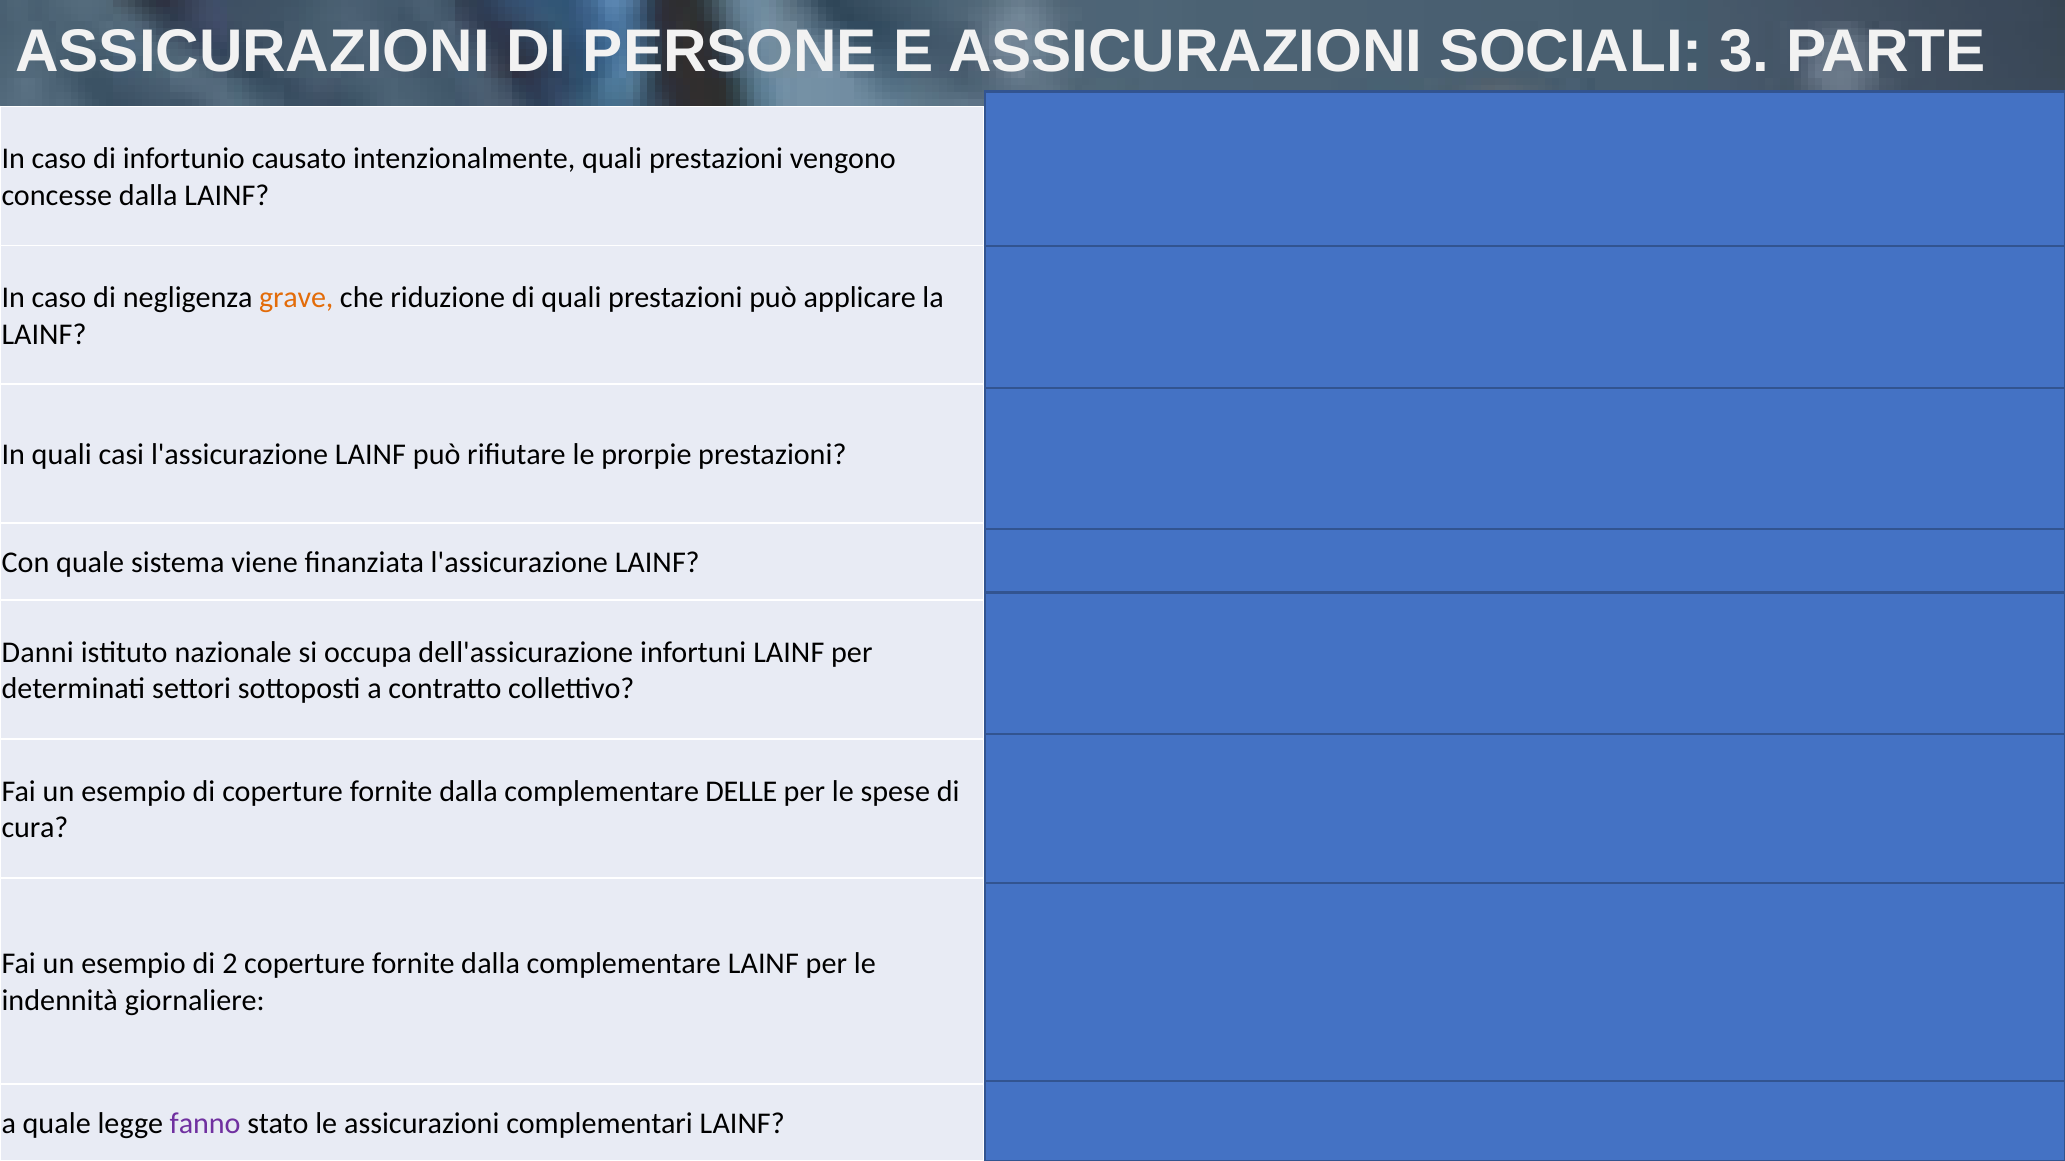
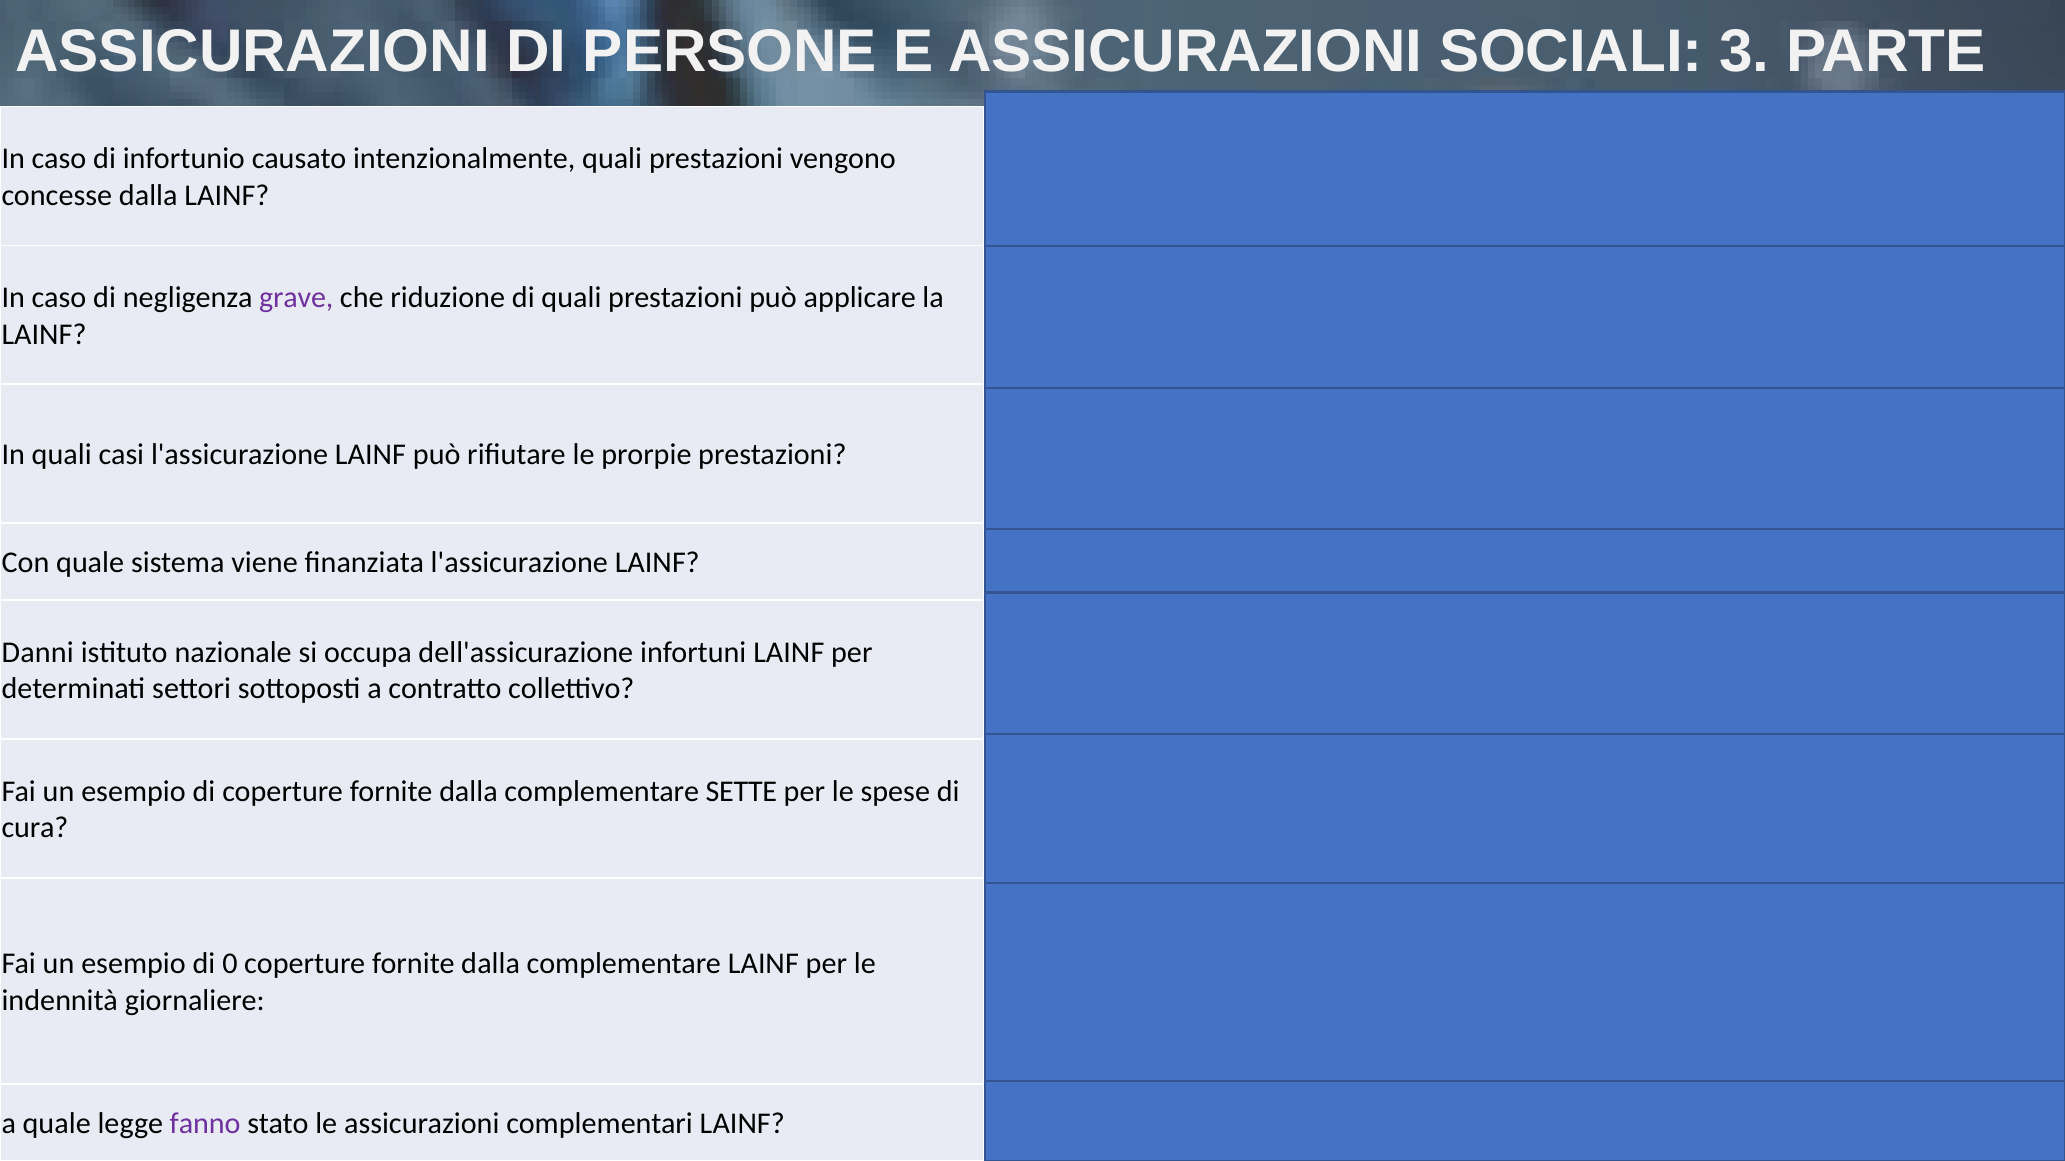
grave colour: orange -> purple (296, 298)
complementare DELLE: DELLE -> SETTE (741, 792)
esempio di 2: 2 -> 0 (230, 964)
